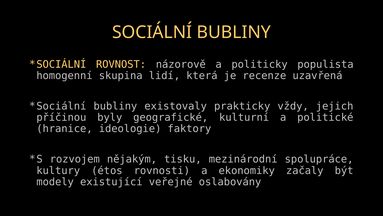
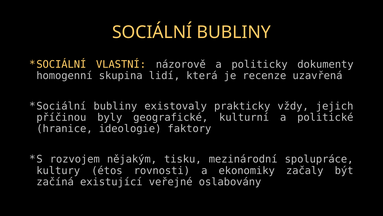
ROVNOST: ROVNOST -> VLASTNÍ (121, 64)
populista: populista -> dokumenty (325, 64)
modely: modely -> začíná (55, 181)
